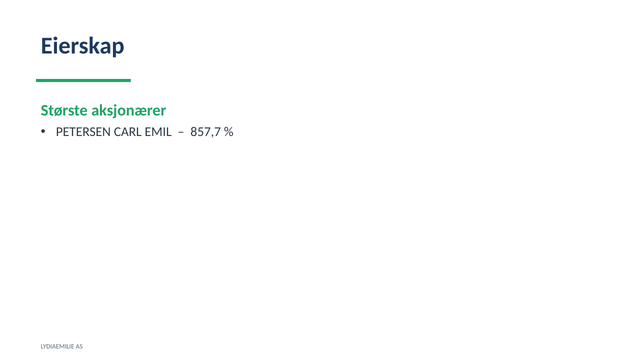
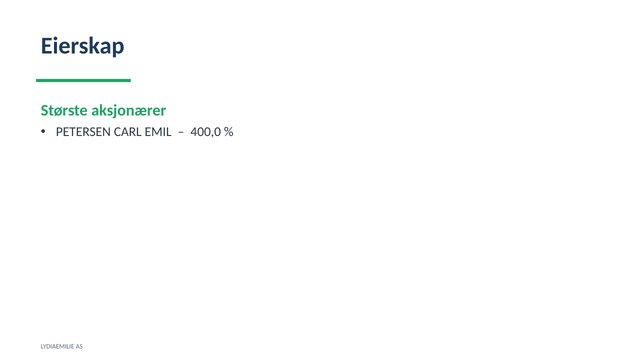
857,7: 857,7 -> 400,0 (206, 132)
